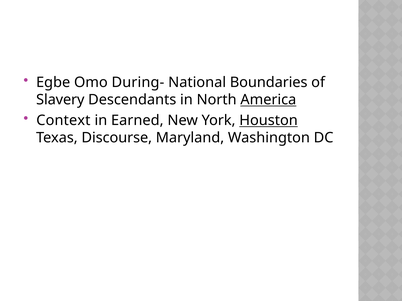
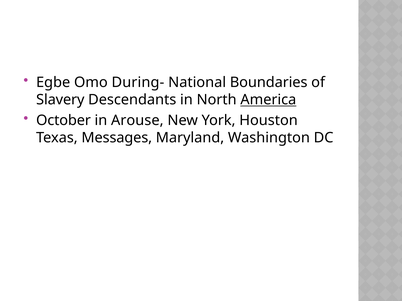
Context: Context -> October (64, 121)
Earned: Earned -> Arouse (137, 121)
Houston underline: present -> none (269, 121)
Discourse: Discourse -> Messages (117, 138)
